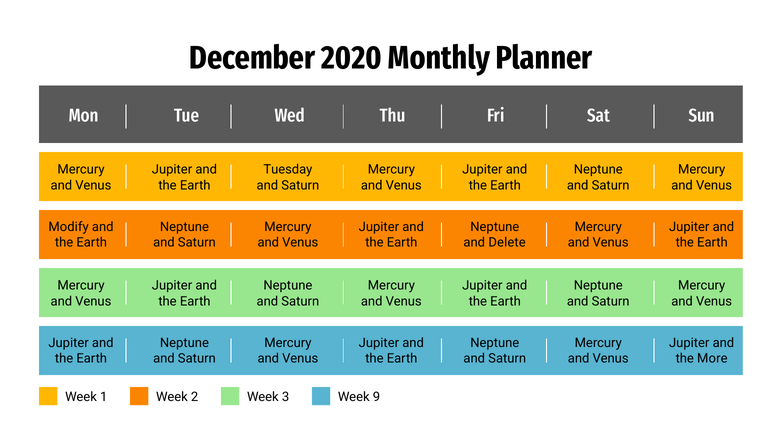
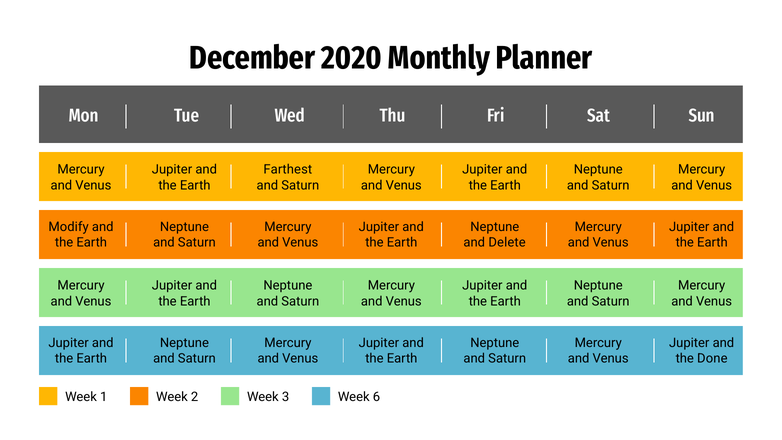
Tuesday: Tuesday -> Farthest (288, 170)
More: More -> Done (712, 359)
9: 9 -> 6 (376, 397)
